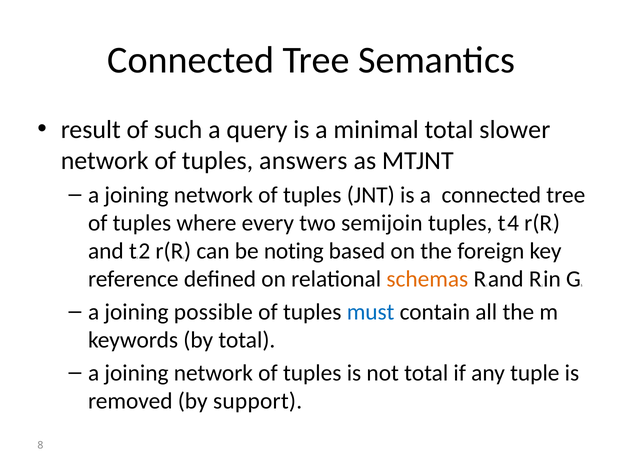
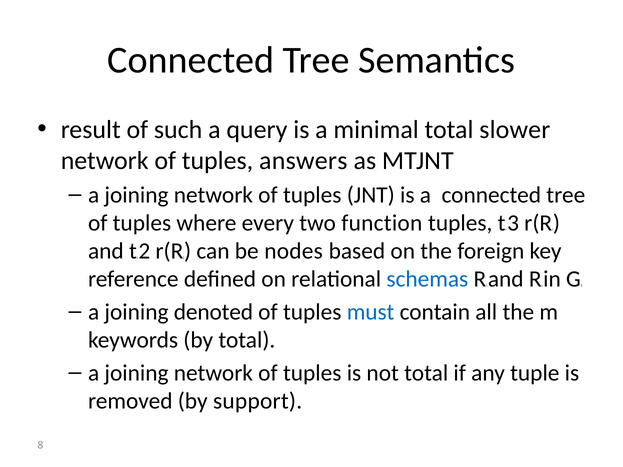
semijoin: semijoin -> function (382, 223)
4: 4 -> 3 (513, 223)
noting: noting -> nodes (294, 251)
schemas colour: orange -> blue (427, 279)
possible: possible -> denoted (213, 312)
